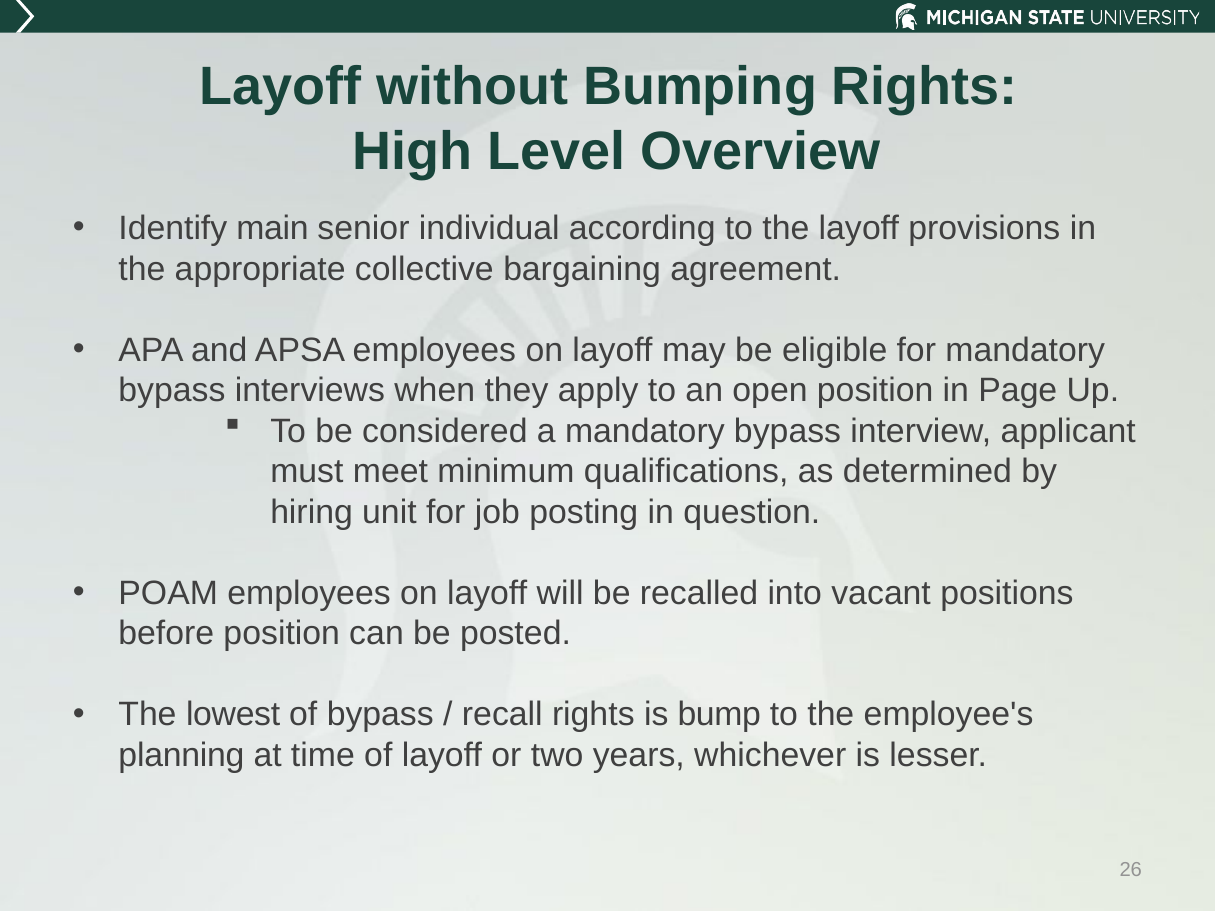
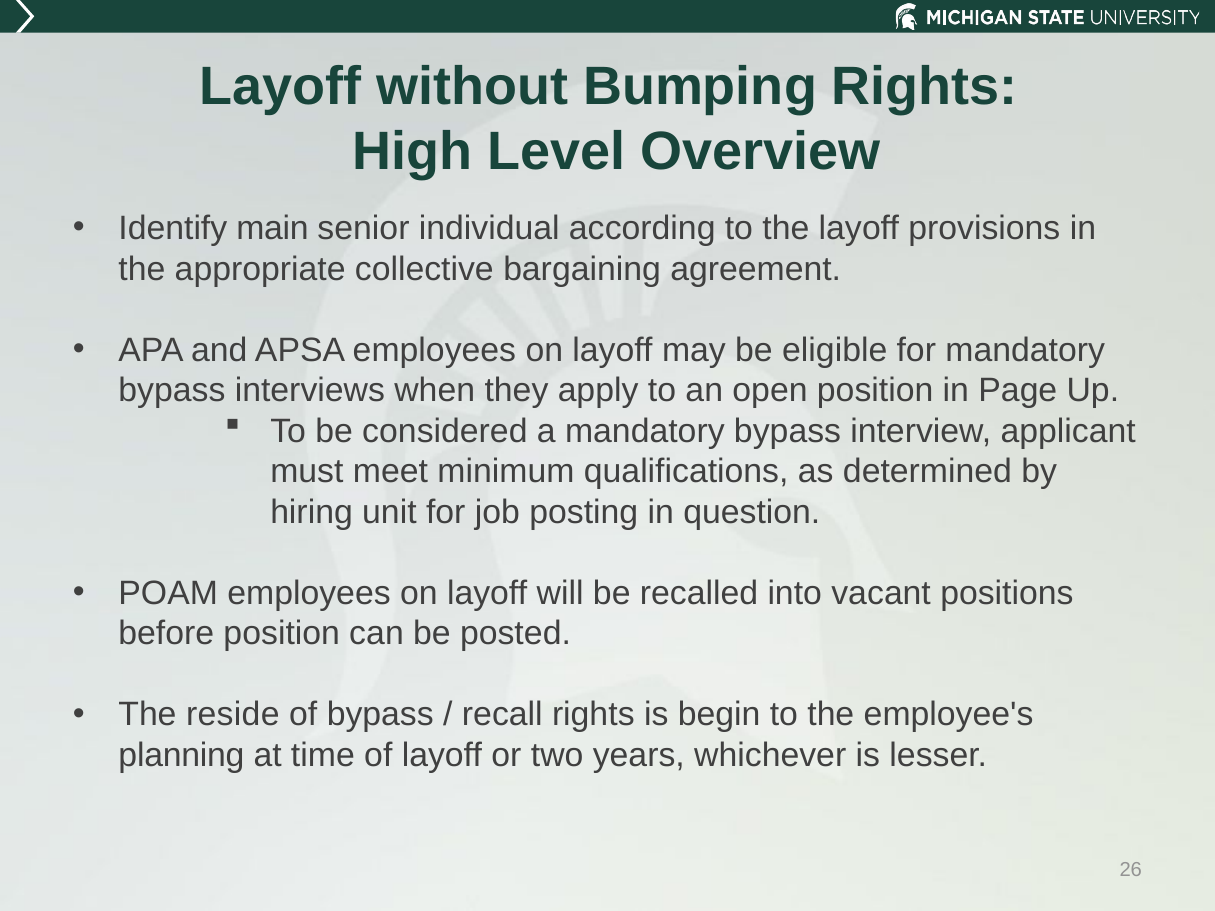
lowest: lowest -> reside (233, 715)
bump: bump -> begin (719, 715)
